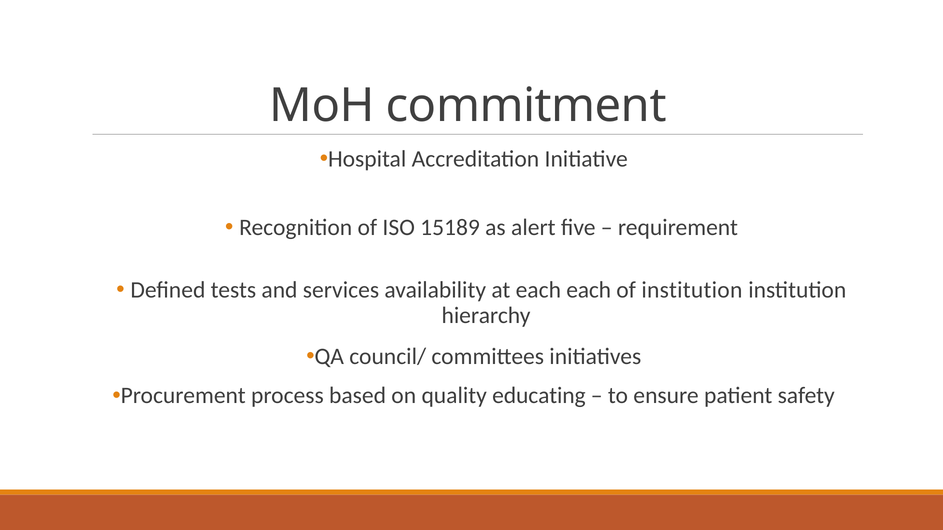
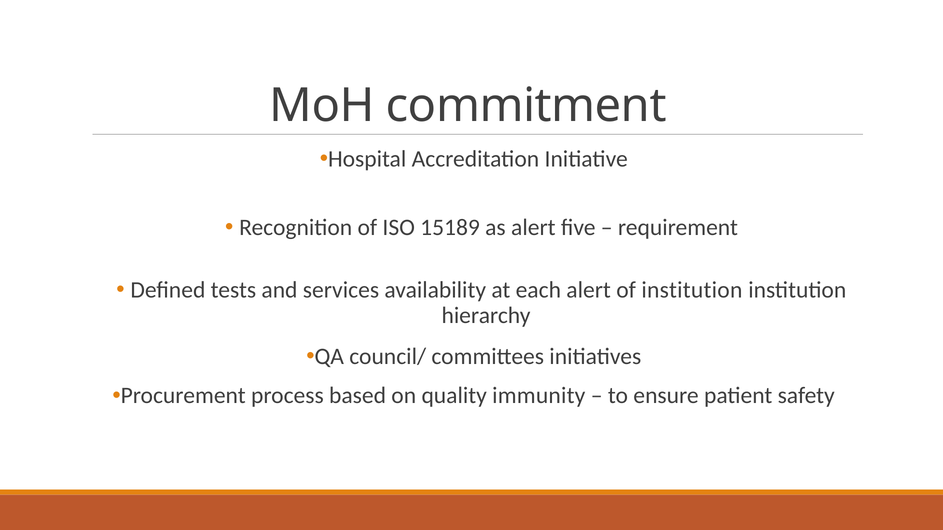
each each: each -> alert (589, 290)
educating: educating -> immunity (539, 396)
